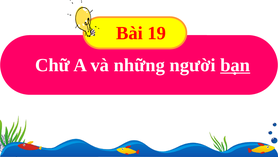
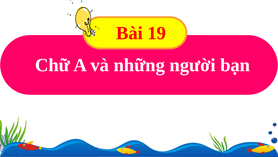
bạn underline: present -> none (235, 65)
